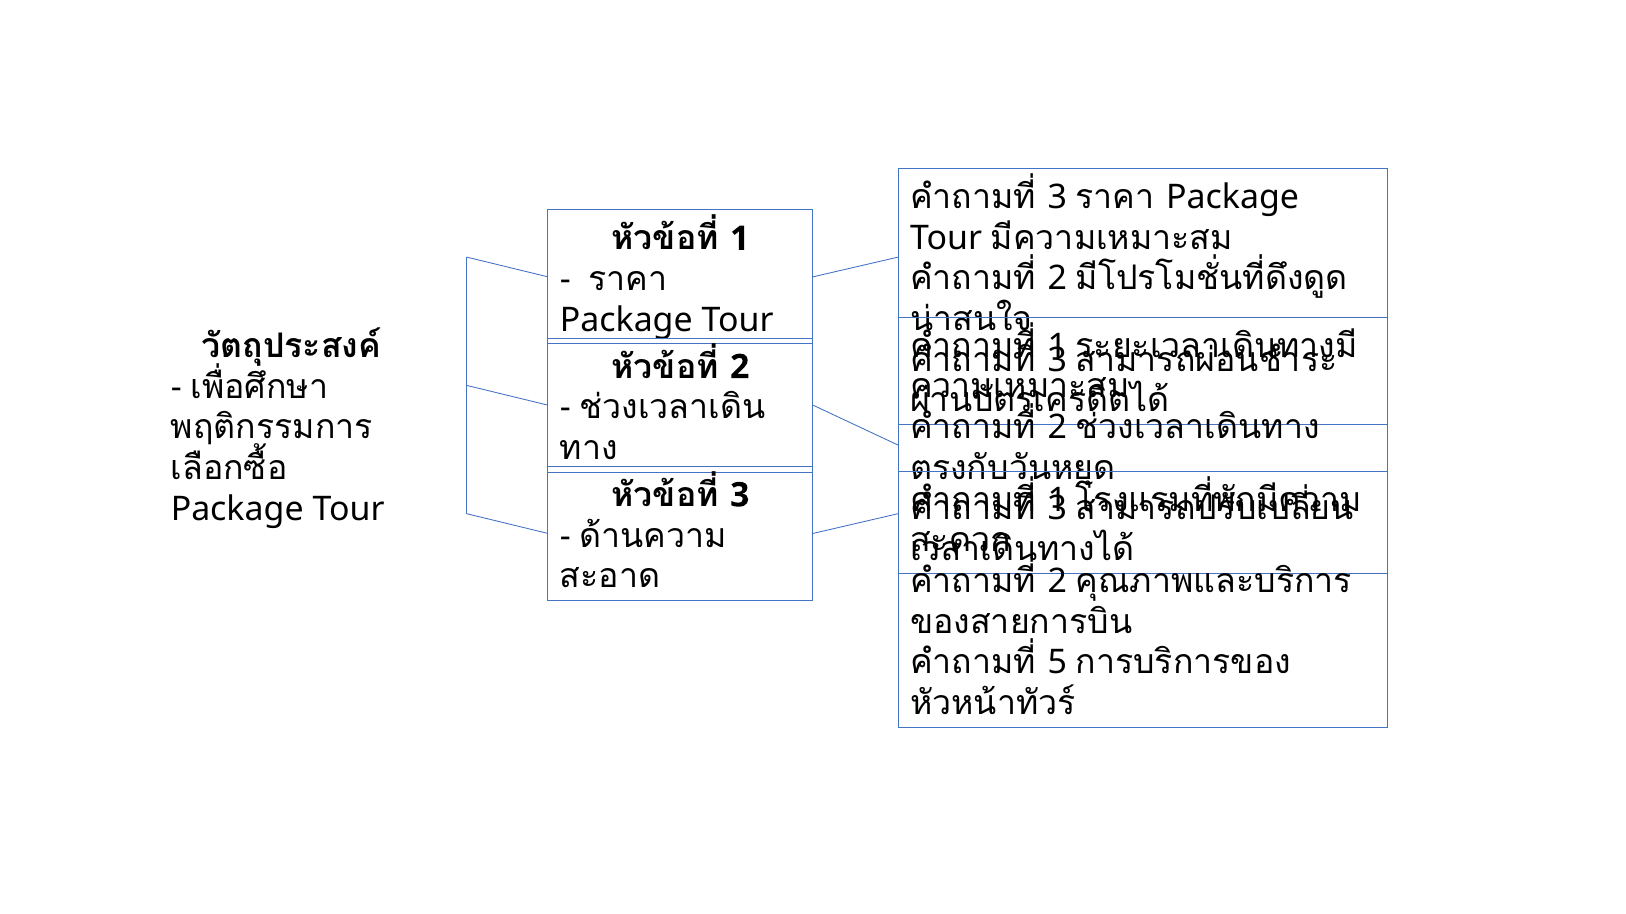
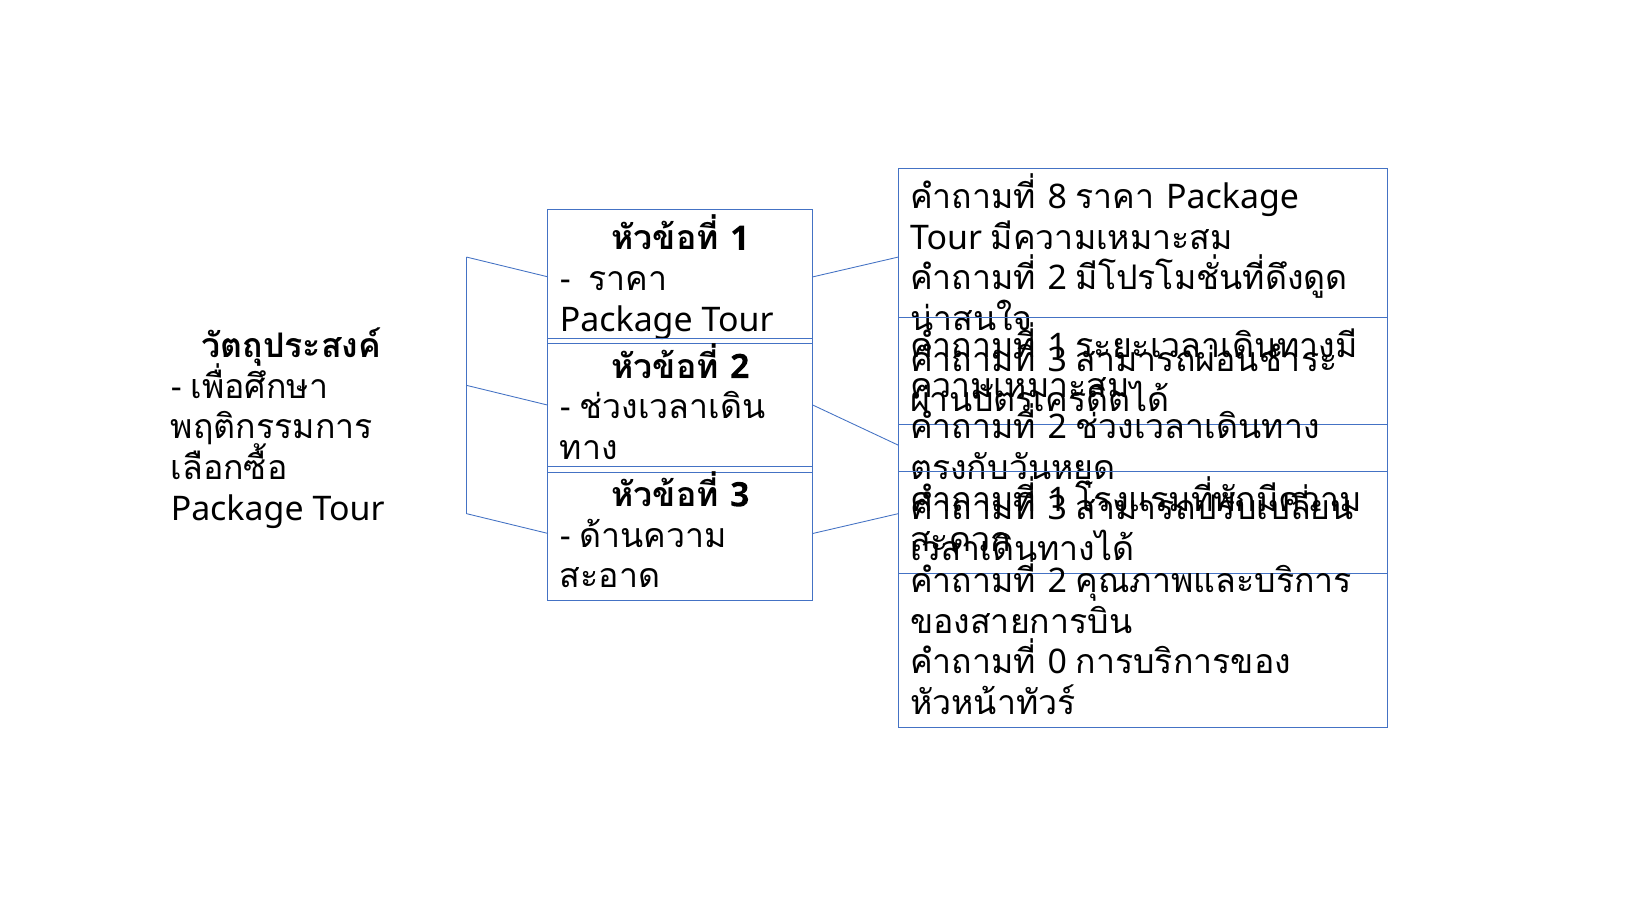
3: 3 -> 8 (1057, 198)
5: 5 -> 0 (1057, 663)
